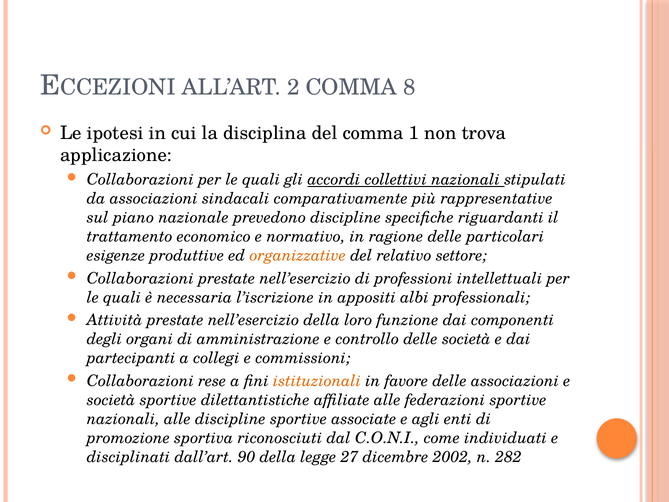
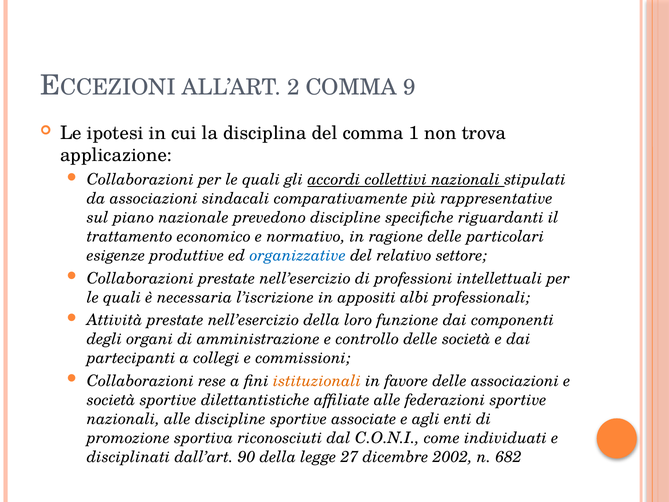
8: 8 -> 9 (409, 87)
organizzative colour: orange -> blue (298, 255)
282: 282 -> 682 (509, 457)
